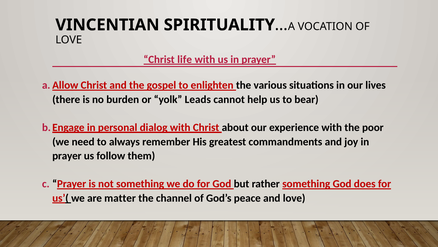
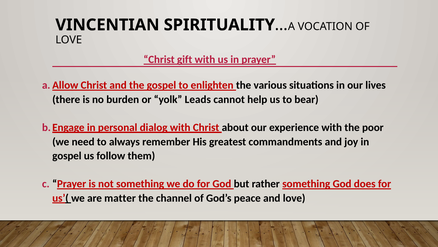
life: life -> gift (185, 59)
prayer: prayer -> gospel (67, 155)
